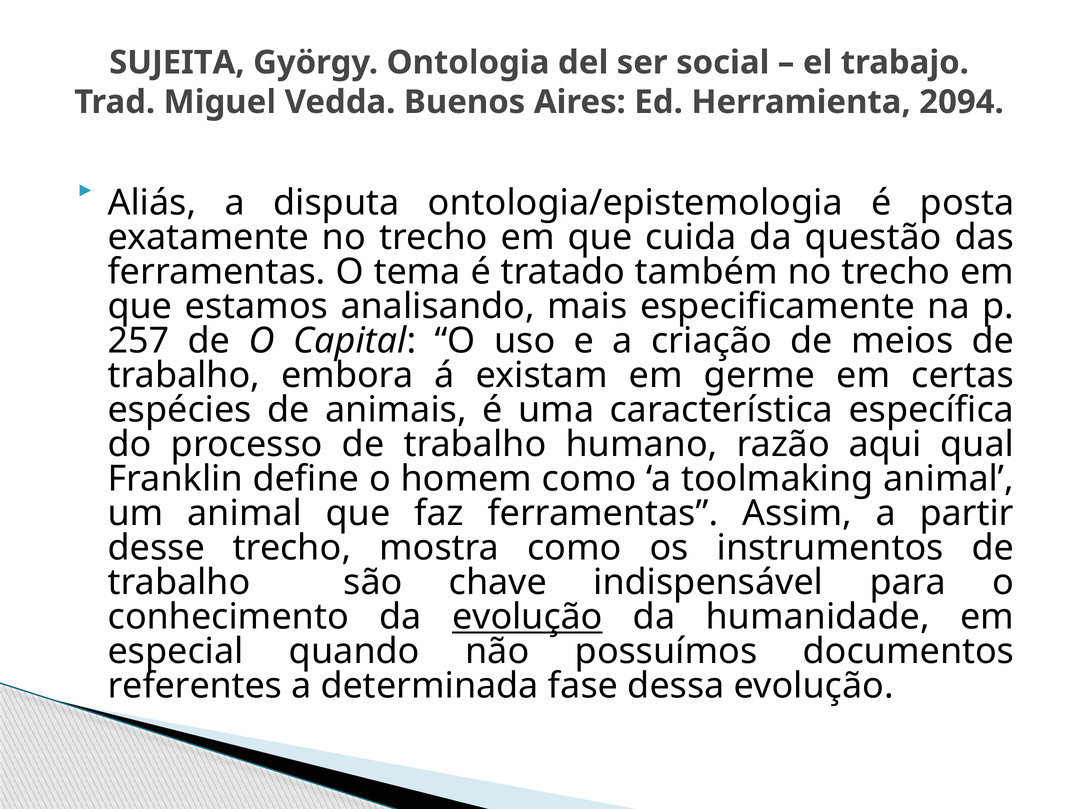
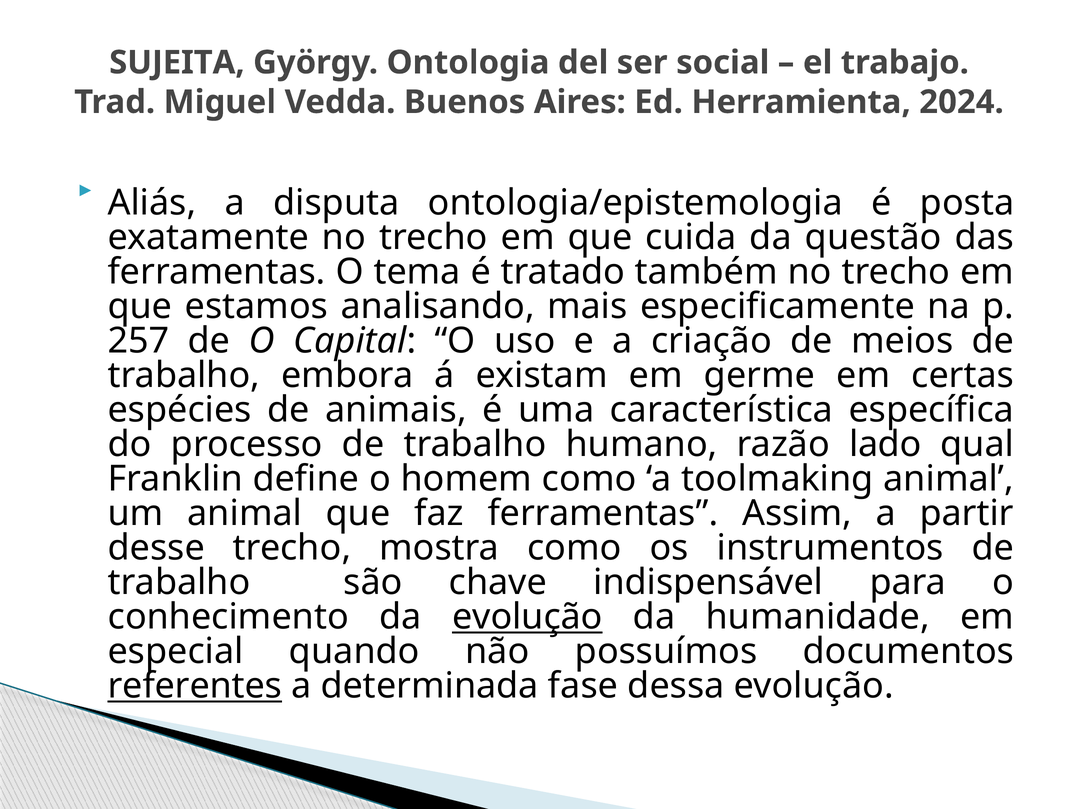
2094: 2094 -> 2024 (962, 102)
aqui: aqui -> lado (885, 445)
referentes underline: none -> present (195, 686)
